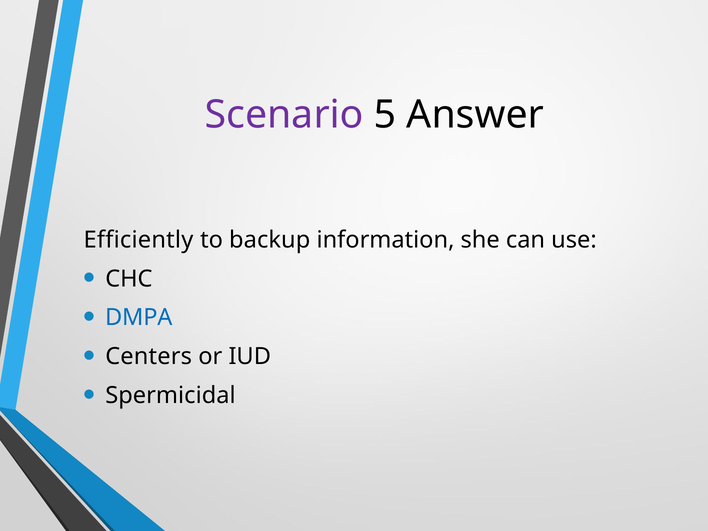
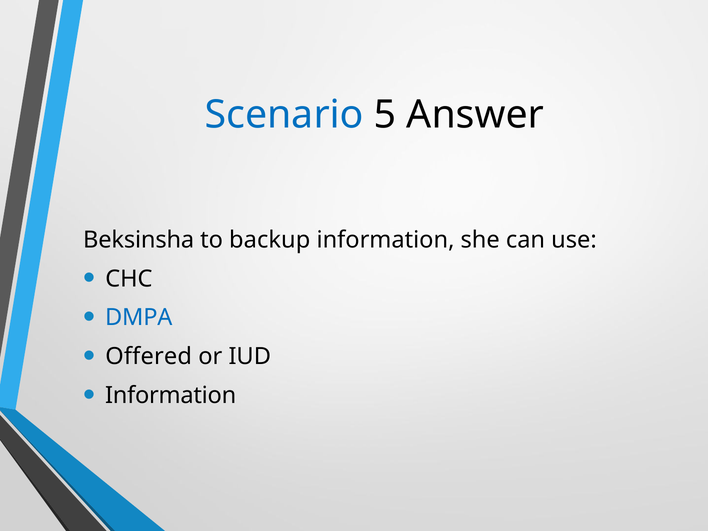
Scenario colour: purple -> blue (284, 115)
Efficiently: Efficiently -> Beksinsha (139, 240)
Centers: Centers -> Offered (149, 357)
Spermicidal: Spermicidal -> Information (171, 396)
